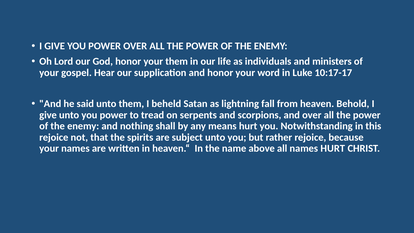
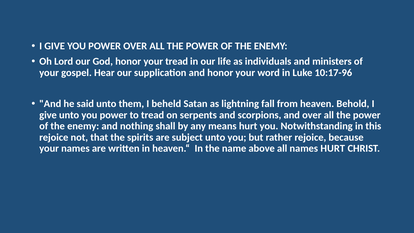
your them: them -> tread (177, 62)
10:17-17: 10:17-17 -> 10:17-96 (333, 73)
